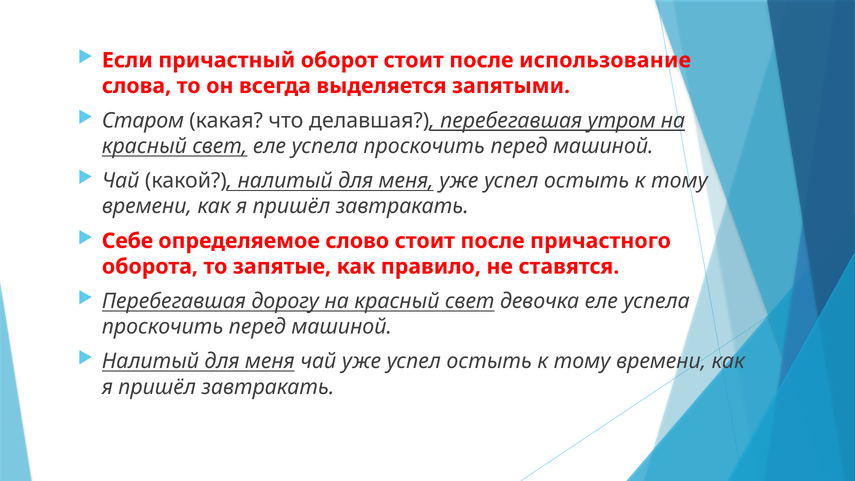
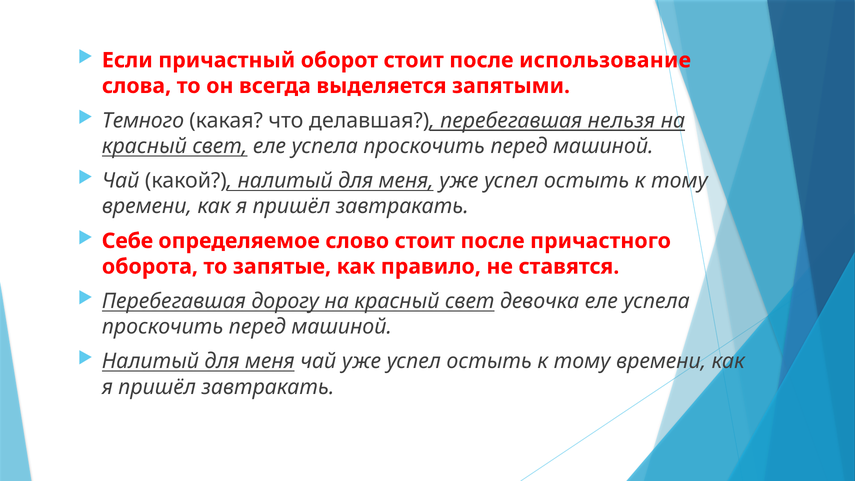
Старом: Старом -> Темного (143, 120)
утром: утром -> нельзя (621, 120)
